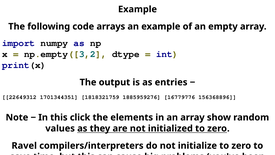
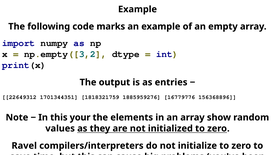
arrays: arrays -> marks (111, 26)
click: click -> your (80, 117)
